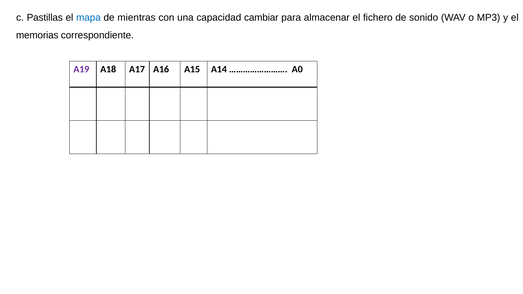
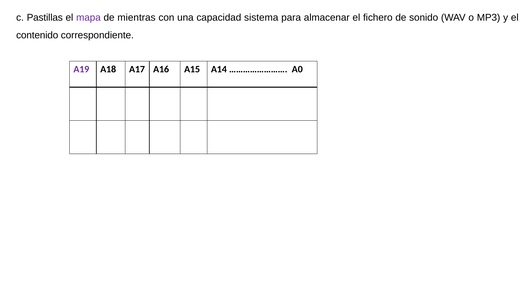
mapa colour: blue -> purple (88, 17)
cambiar: cambiar -> sistema (261, 17)
memorias: memorias -> contenido (37, 35)
